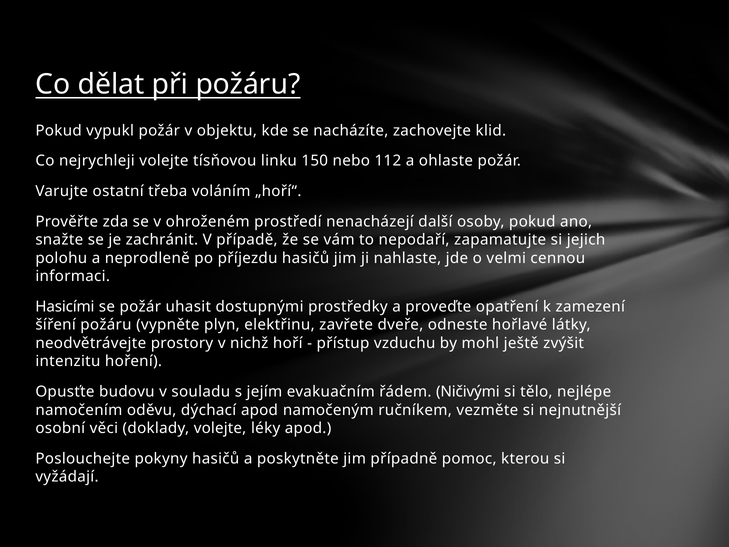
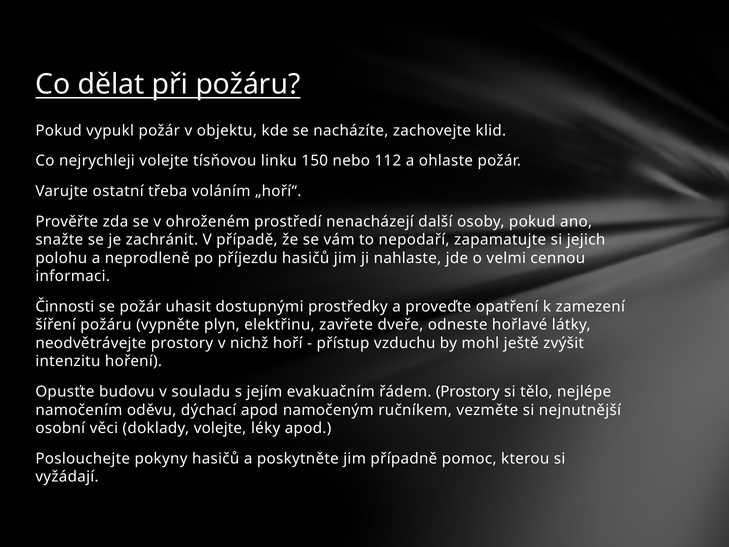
Hasicími: Hasicími -> Činnosti (65, 307)
řádem Ničivými: Ničivými -> Prostory (468, 392)
